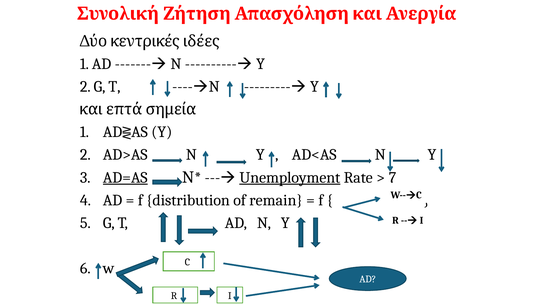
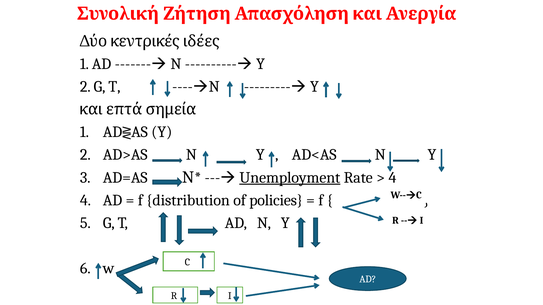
AD=AS underline: present -> none (125, 178)
7: 7 -> 4 (392, 178)
remain: remain -> policies (276, 200)
